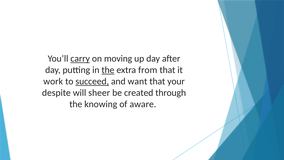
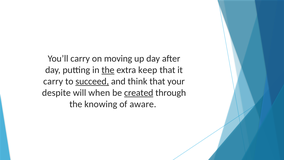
carry underline: present -> none (80, 59)
from: from -> keep (148, 70)
work: work -> carry (53, 81)
want: want -> think (137, 81)
sheer: sheer -> when (99, 93)
created underline: none -> present (139, 93)
